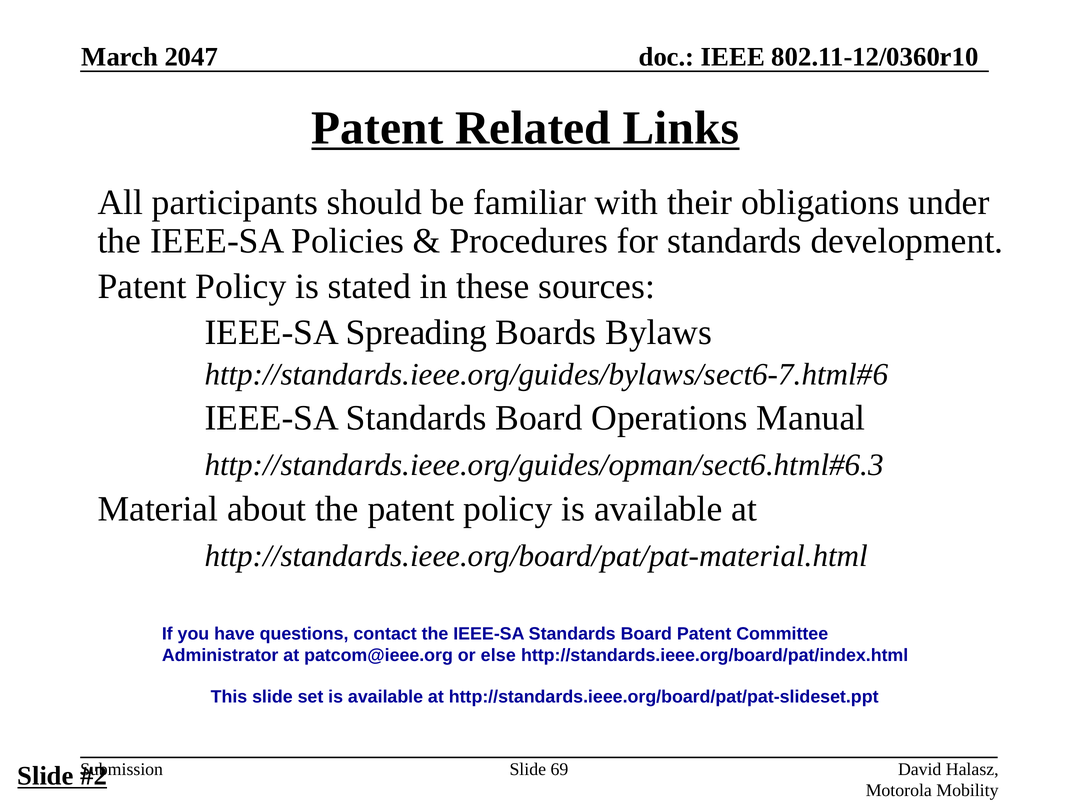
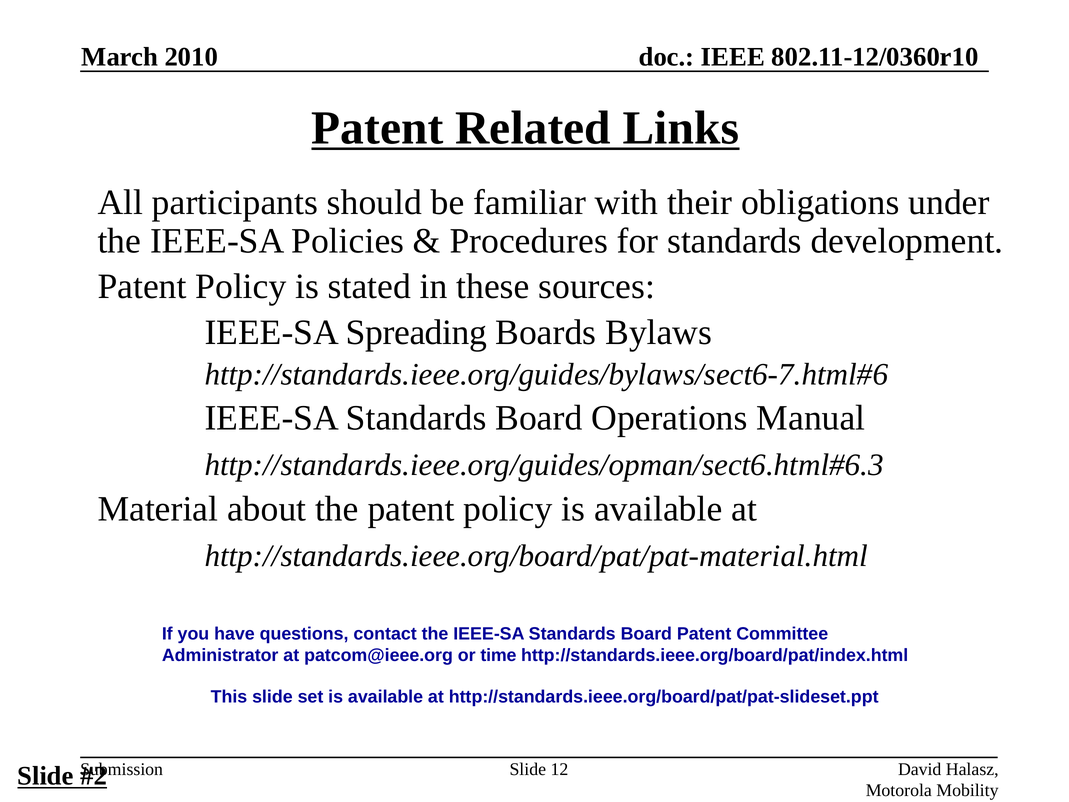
2047: 2047 -> 2010 (191, 57)
else: else -> time (498, 655)
69: 69 -> 12 (559, 769)
